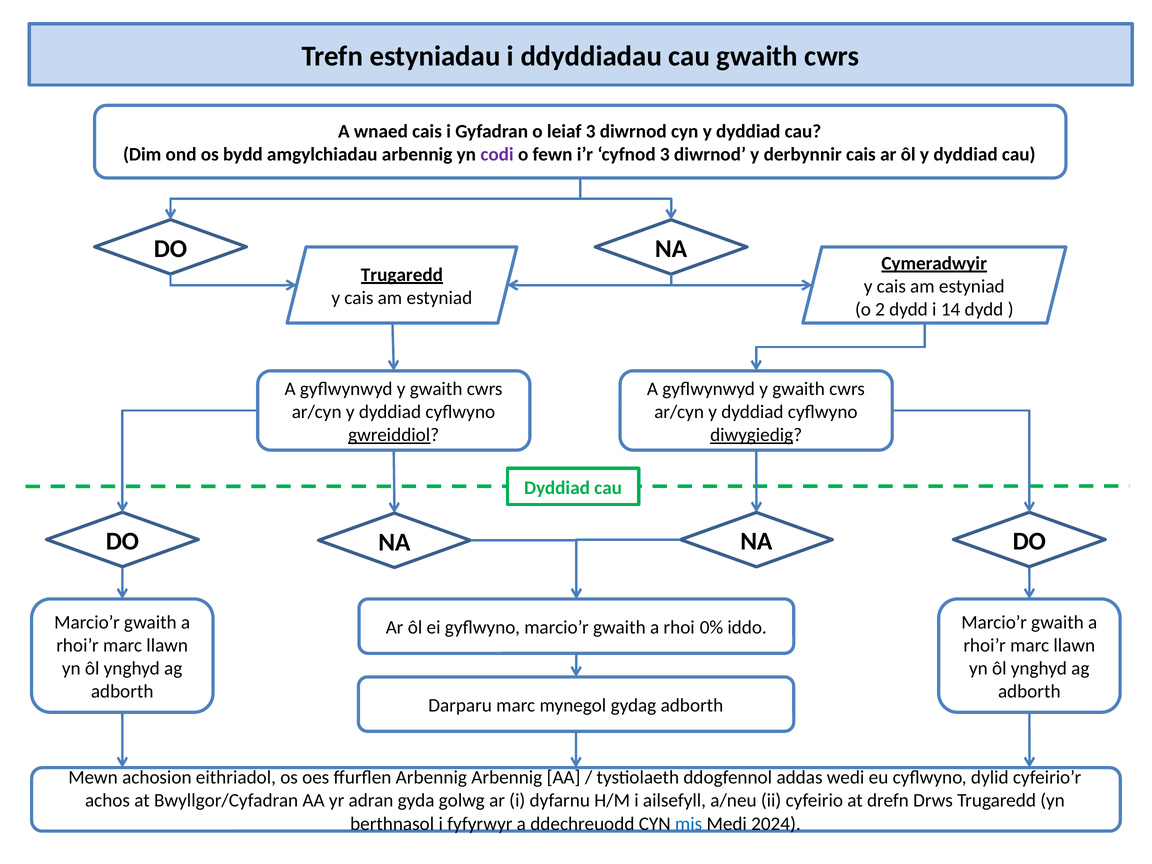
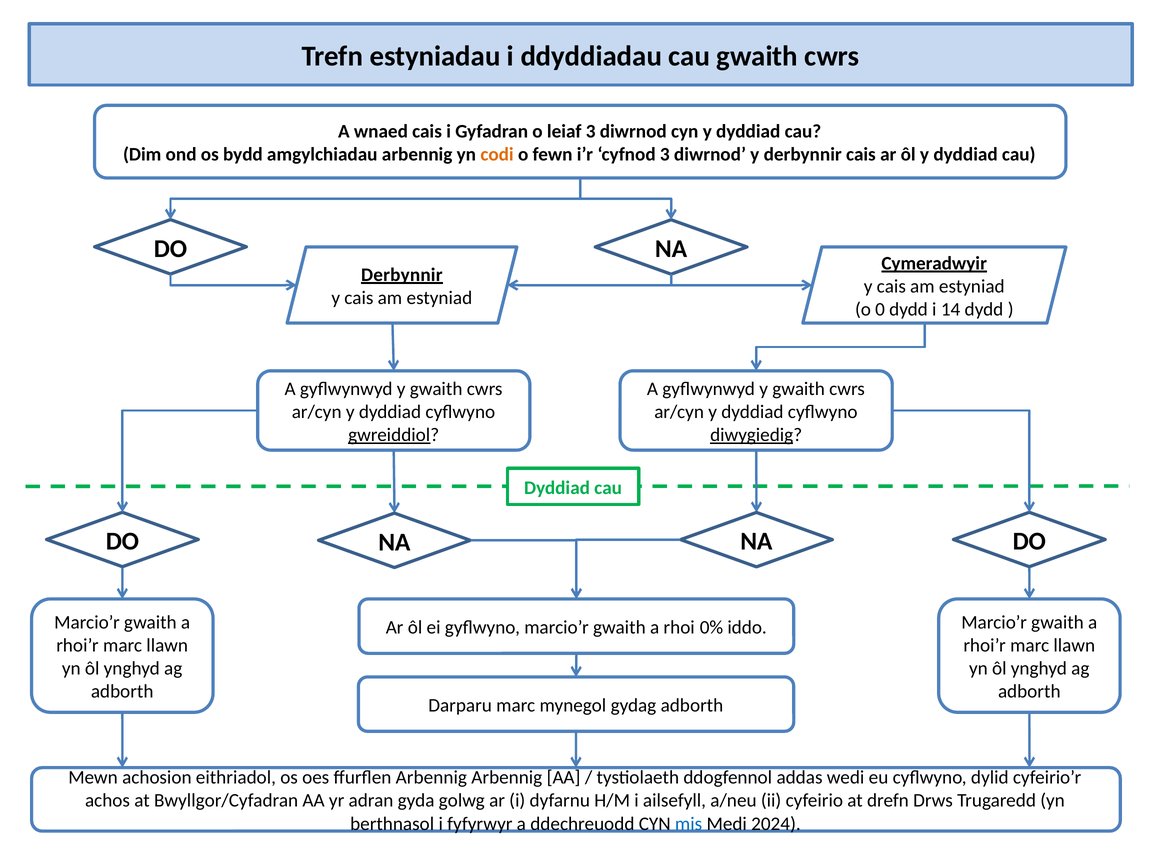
codi colour: purple -> orange (497, 154)
Trugaredd: Trugaredd -> Derbynnir (402, 275)
2: 2 -> 0 (880, 309)
